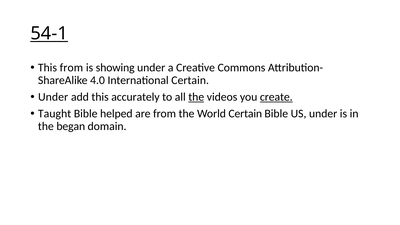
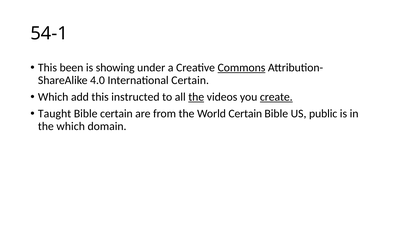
54-1 underline: present -> none (49, 34)
This from: from -> been (71, 68)
Commons underline: none -> present (241, 68)
Under: Under -> Which (53, 97)
accurately: accurately -> instructed (135, 97)
Bible helped: helped -> certain (116, 114)
US under: under -> public (323, 114)
the began: began -> which (71, 126)
